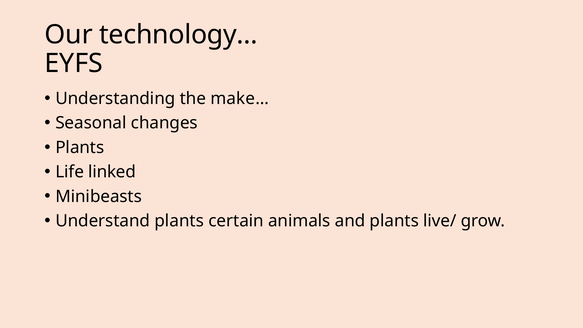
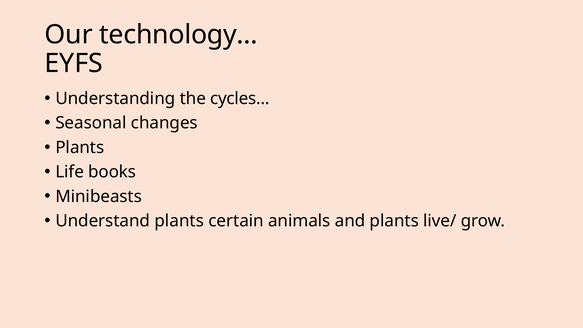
make…: make… -> cycles… (240, 99)
linked: linked -> books (112, 172)
